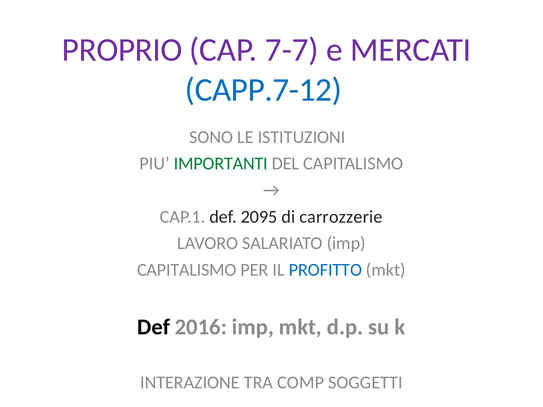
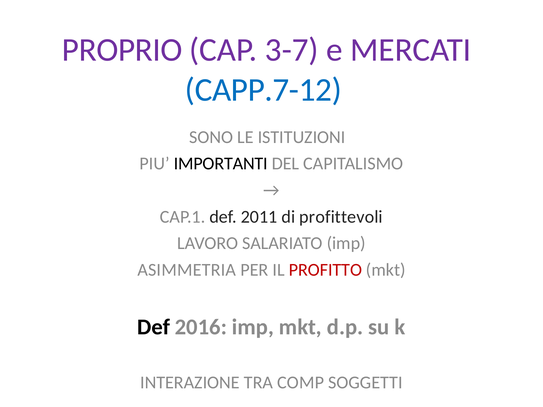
7-7: 7-7 -> 3-7 (292, 50)
IMPORTANTI colour: green -> black (221, 164)
2095: 2095 -> 2011 (259, 217)
carrozzerie: carrozzerie -> profittevoli (341, 217)
CAPITALISMO: CAPITALISMO -> ASIMMETRIA (187, 270)
PROFITTO colour: blue -> red (325, 270)
